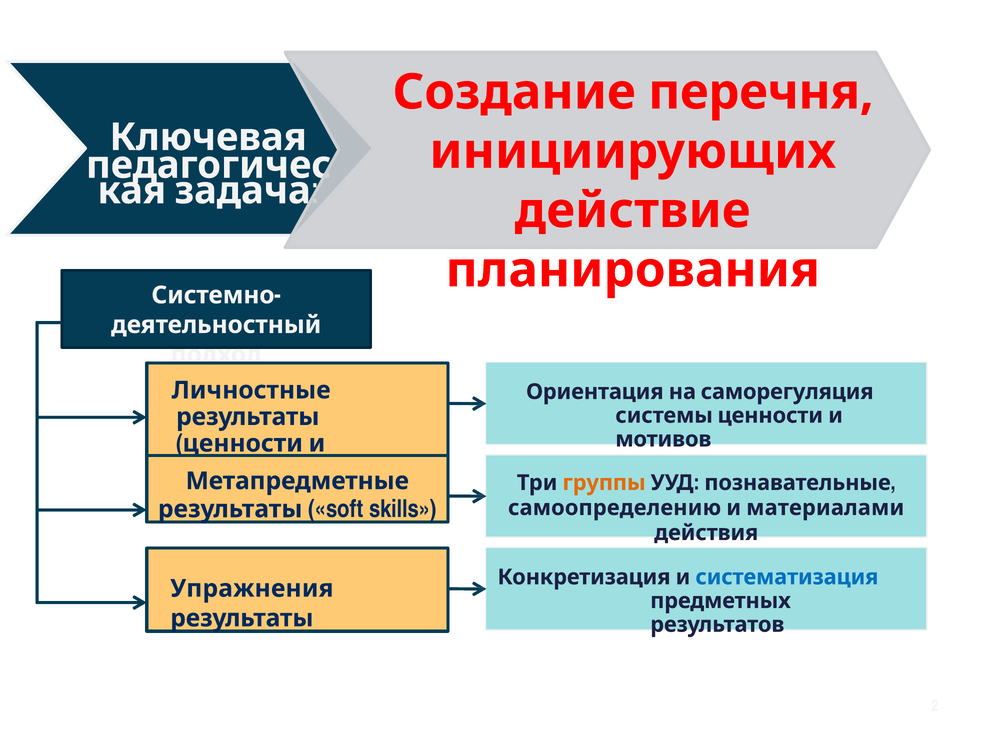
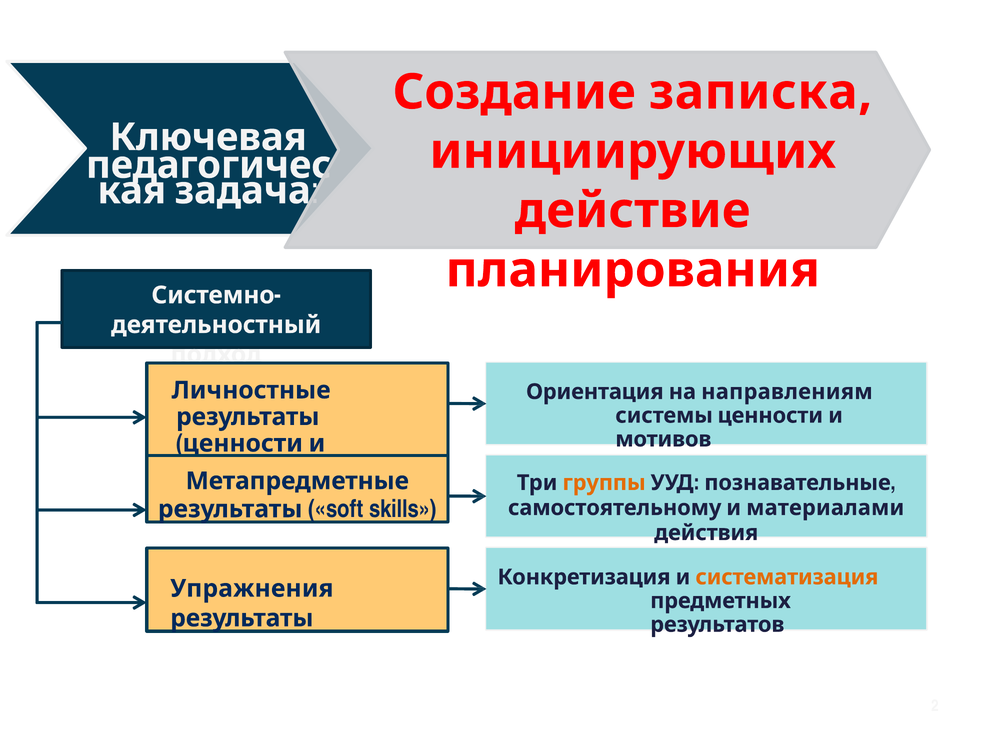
перечня: перечня -> записка (761, 92)
саморегуляция: саморегуляция -> направлениям (787, 392)
самоопределению: самоопределению -> самостоятельному (615, 508)
систематизация colour: blue -> orange (787, 577)
